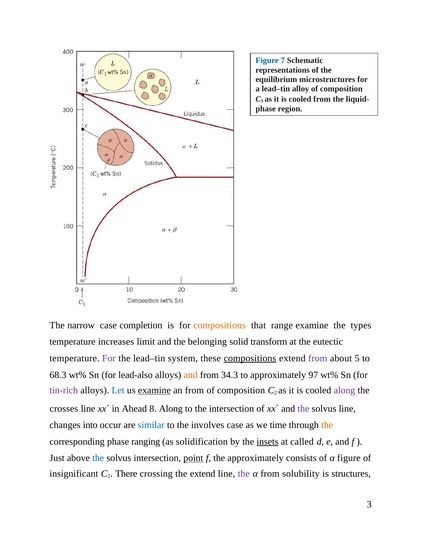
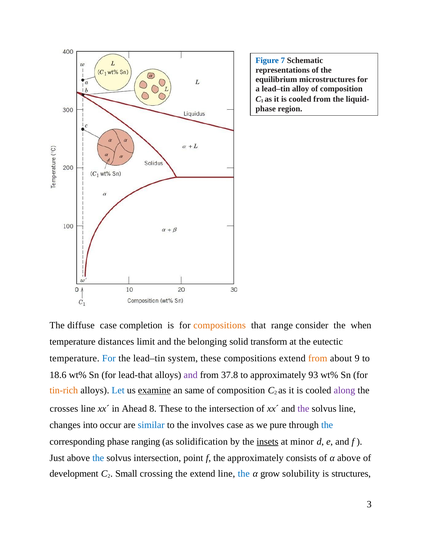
narrow: narrow -> diffuse (81, 325)
range examine: examine -> consider (312, 325)
types: types -> when (361, 325)
increases: increases -> distances (116, 341)
For colour: purple -> blue (109, 358)
compositions underline: present -> none (250, 358)
from colour: purple -> orange (318, 358)
5: 5 -> 9 (357, 358)
68.3: 68.3 -> 18.6 (58, 375)
lead-also: lead-also -> lead-that (135, 375)
and colour: orange -> purple (191, 375)
34.3: 34.3 -> 37.8 (230, 375)
97: 97 -> 93 (313, 375)
tin-rich colour: purple -> orange (64, 390)
an from: from -> same (195, 390)
8 Along: Along -> These (171, 409)
time: time -> pure (278, 425)
the colour: orange -> blue (327, 425)
called: called -> minor (302, 441)
point underline: present -> none (193, 458)
α figure: figure -> above (349, 458)
insignificant: insignificant -> development (74, 474)
There: There -> Small (126, 474)
the colour: purple -> blue (244, 474)
α from: from -> grow (270, 474)
